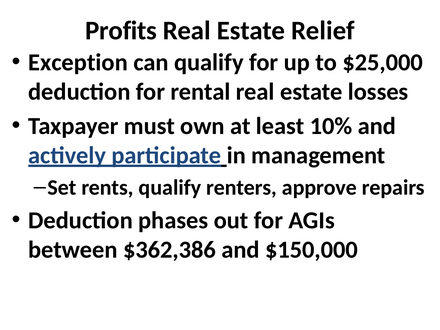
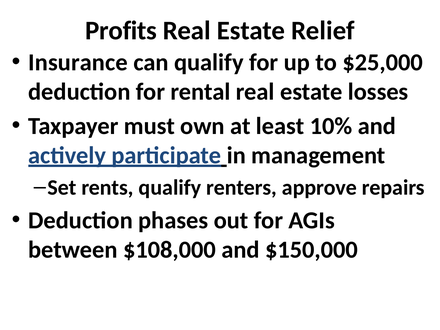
Exception: Exception -> Insurance (78, 63)
$362,386: $362,386 -> $108,000 (169, 250)
